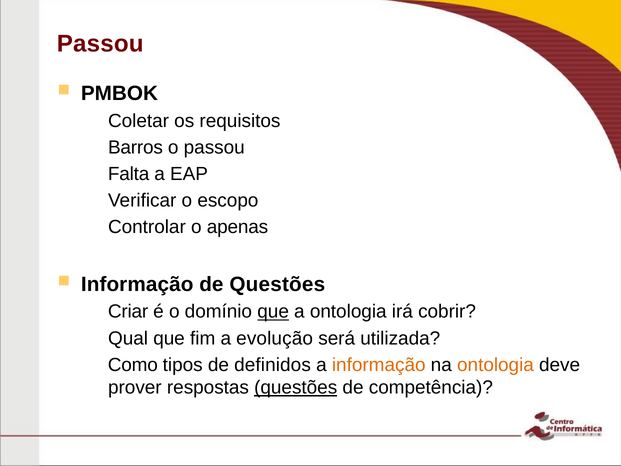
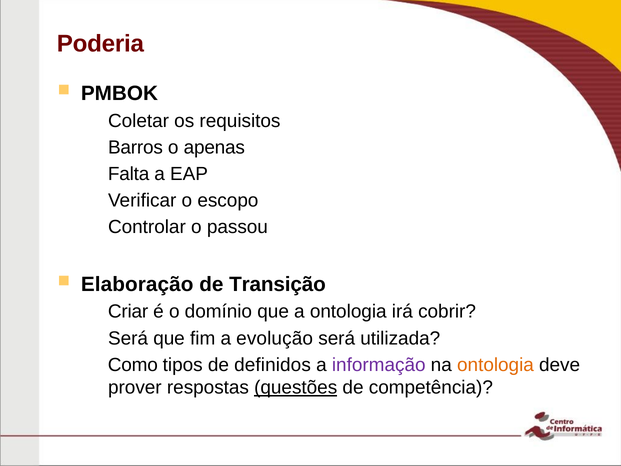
Passou: Passou -> Poderia (100, 44)
o passou: passou -> apenas (214, 147)
apenas: apenas -> passou (237, 227)
Informação: Informação -> Elaboração (137, 284)
de Questões: Questões -> Transição (277, 284)
que underline: present -> none (273, 312)
Qual: Qual -> Será (128, 338)
informação colour: orange -> purple (379, 365)
